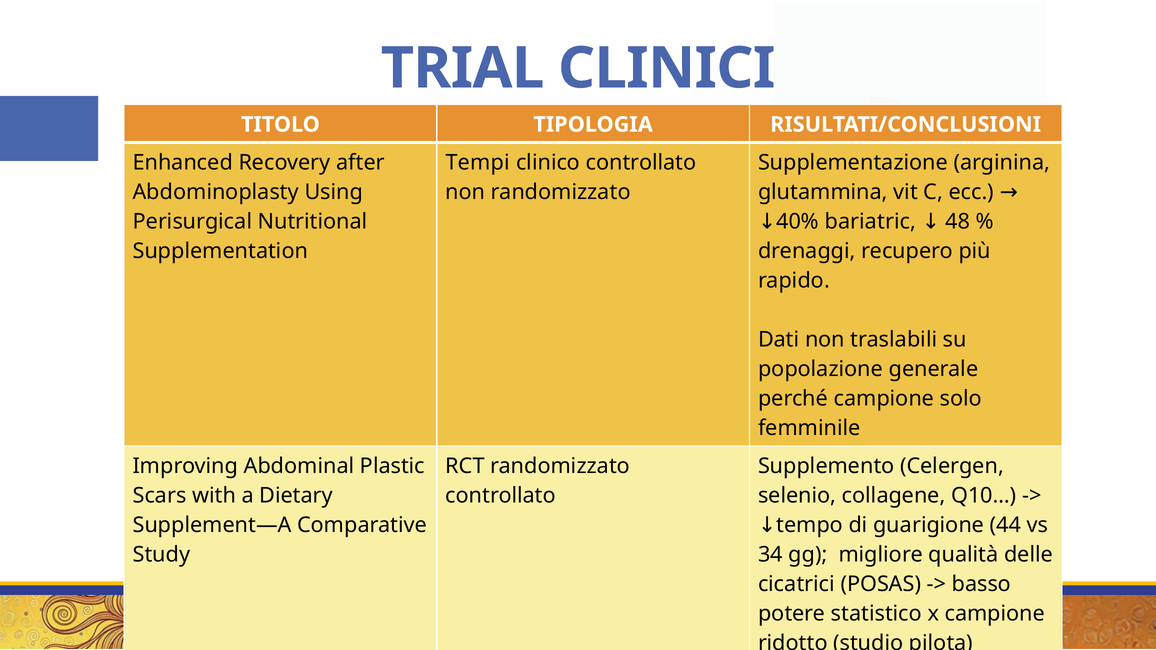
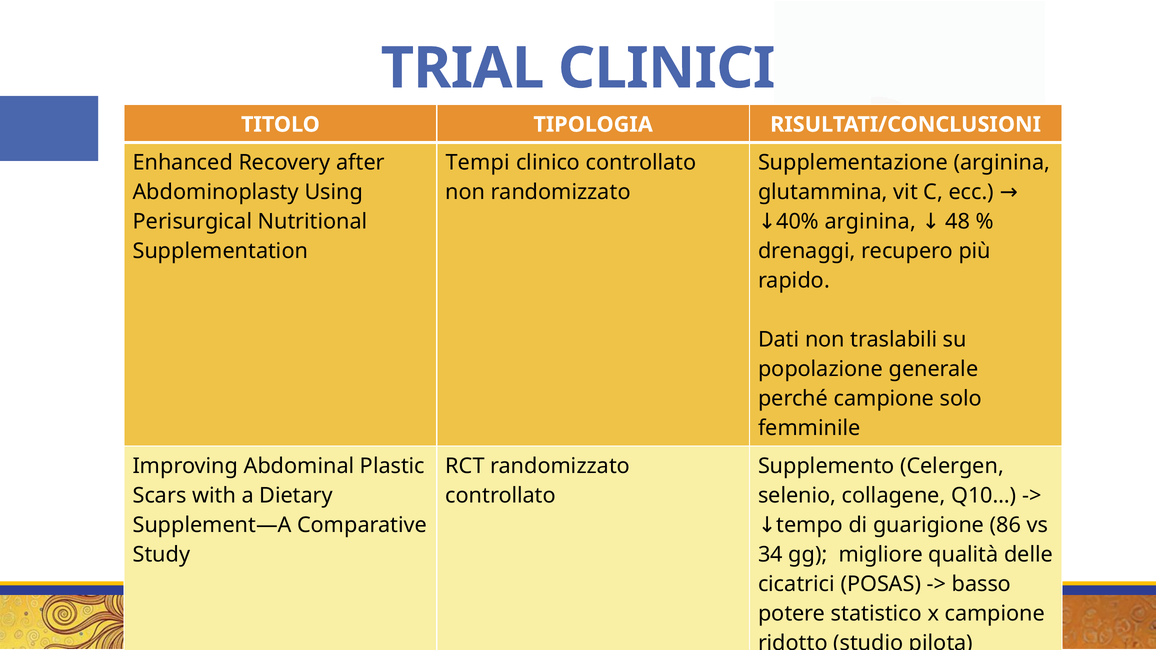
bariatric: bariatric -> arginina (870, 222)
44: 44 -> 86 (1005, 525)
